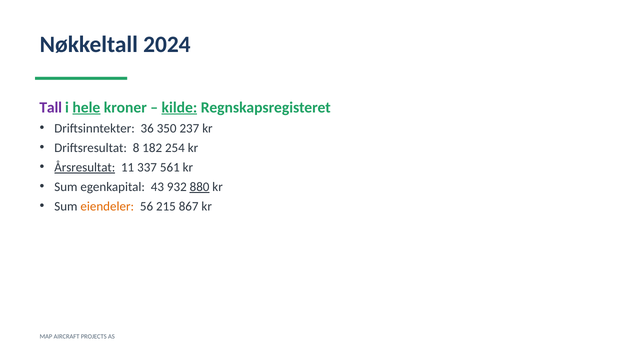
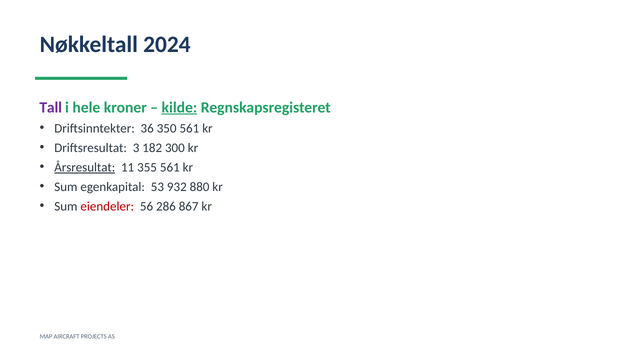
hele underline: present -> none (86, 107)
350 237: 237 -> 561 (189, 128)
8: 8 -> 3 (136, 148)
254: 254 -> 300 (175, 148)
337: 337 -> 355 (147, 167)
43: 43 -> 53 (157, 187)
880 underline: present -> none (200, 187)
eiendeler colour: orange -> red (107, 206)
215: 215 -> 286 (166, 206)
